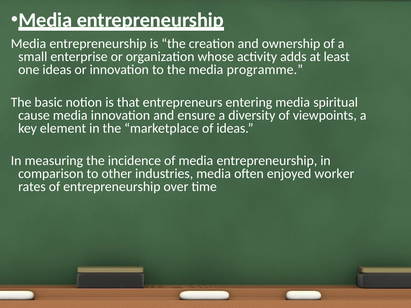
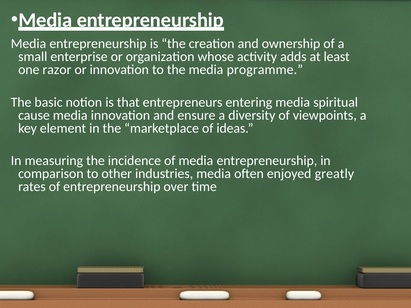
one ideas: ideas -> razor (57, 70)
worker: worker -> greatly (334, 174)
